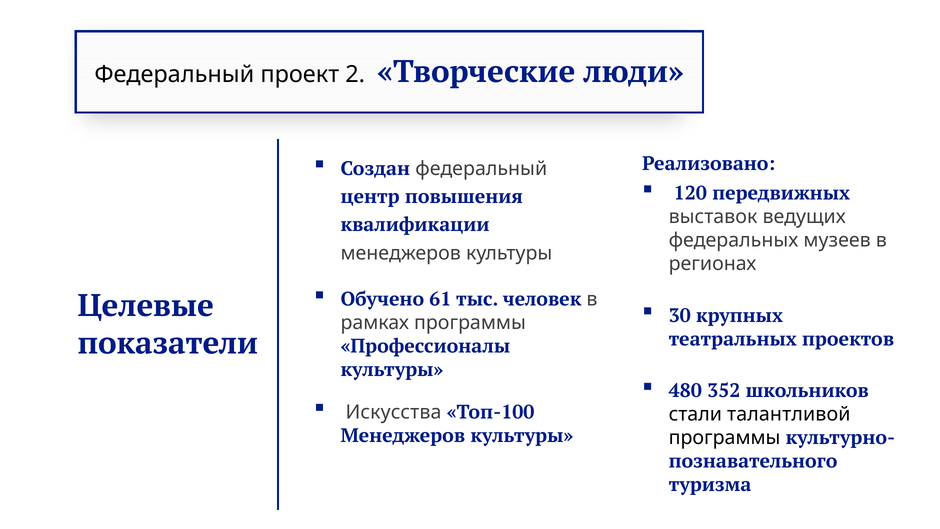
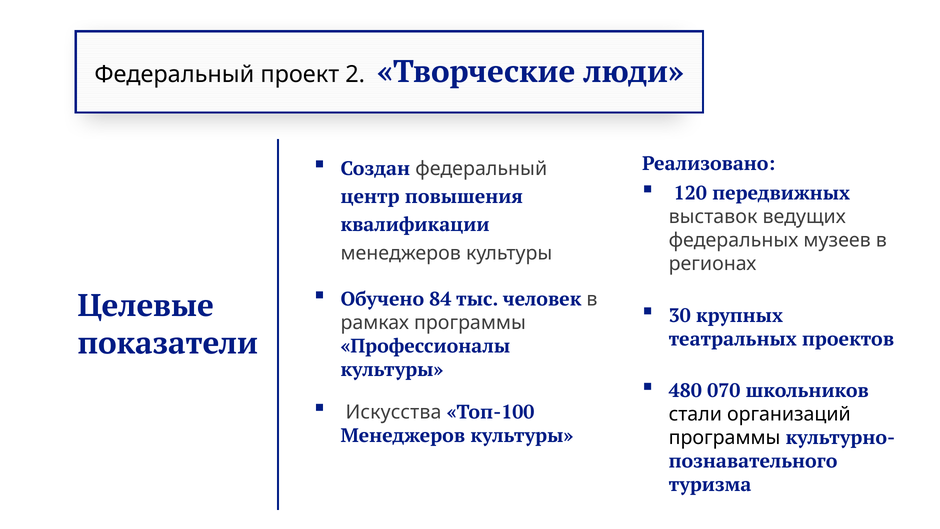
61: 61 -> 84 (440, 299)
352: 352 -> 070 (724, 391)
талантливой: талантливой -> организаций (789, 414)
